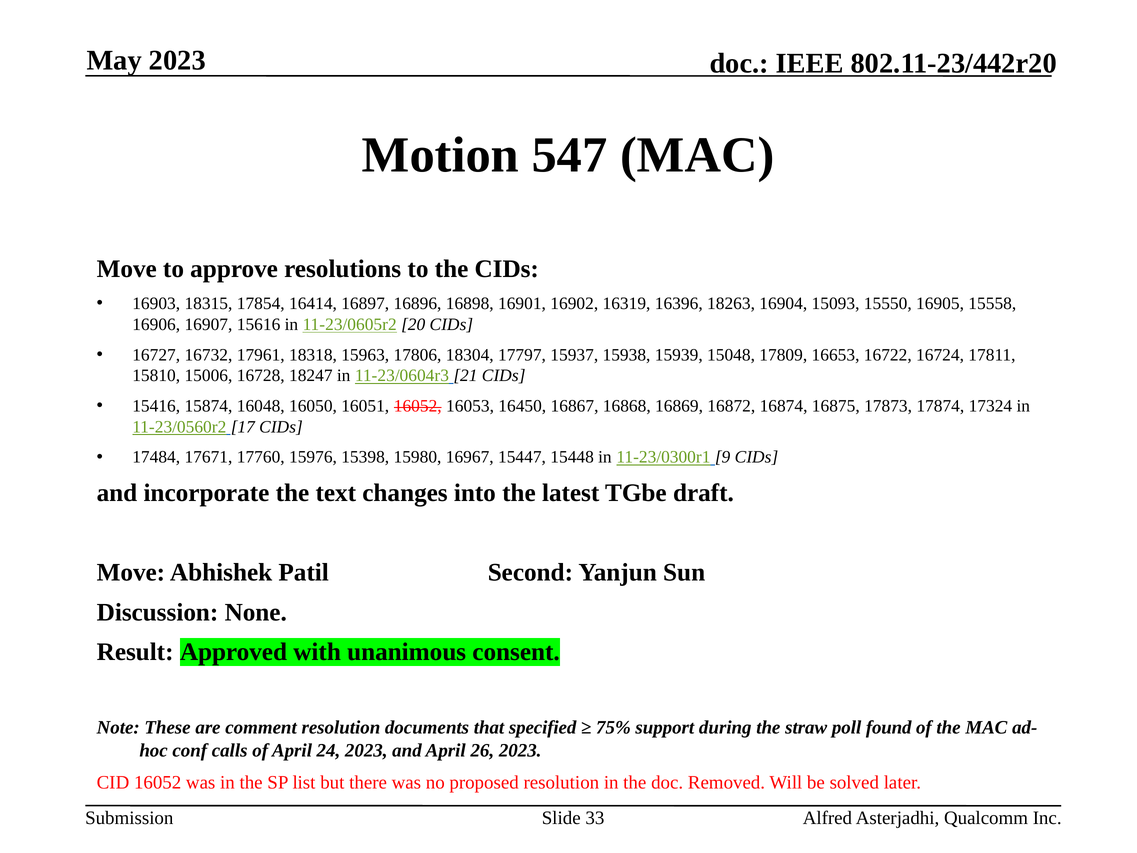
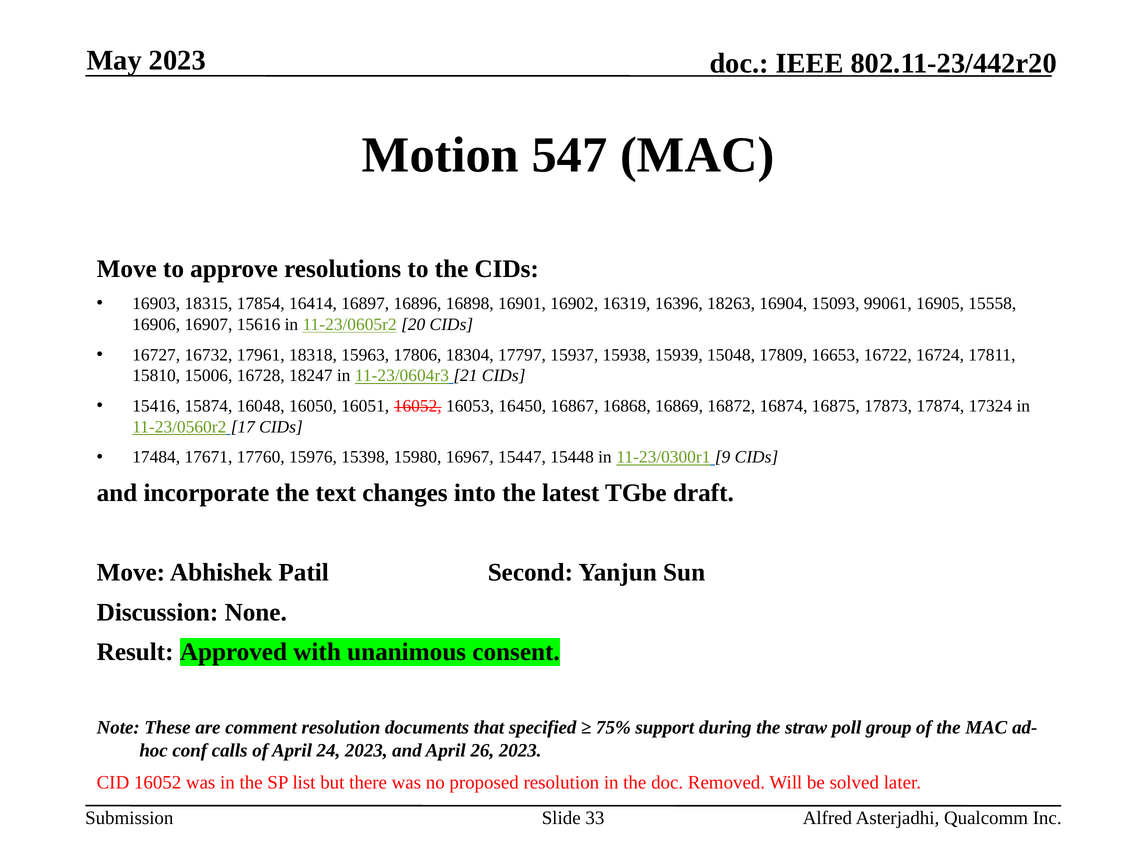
15550: 15550 -> 99061 (888, 303)
found: found -> group (889, 727)
